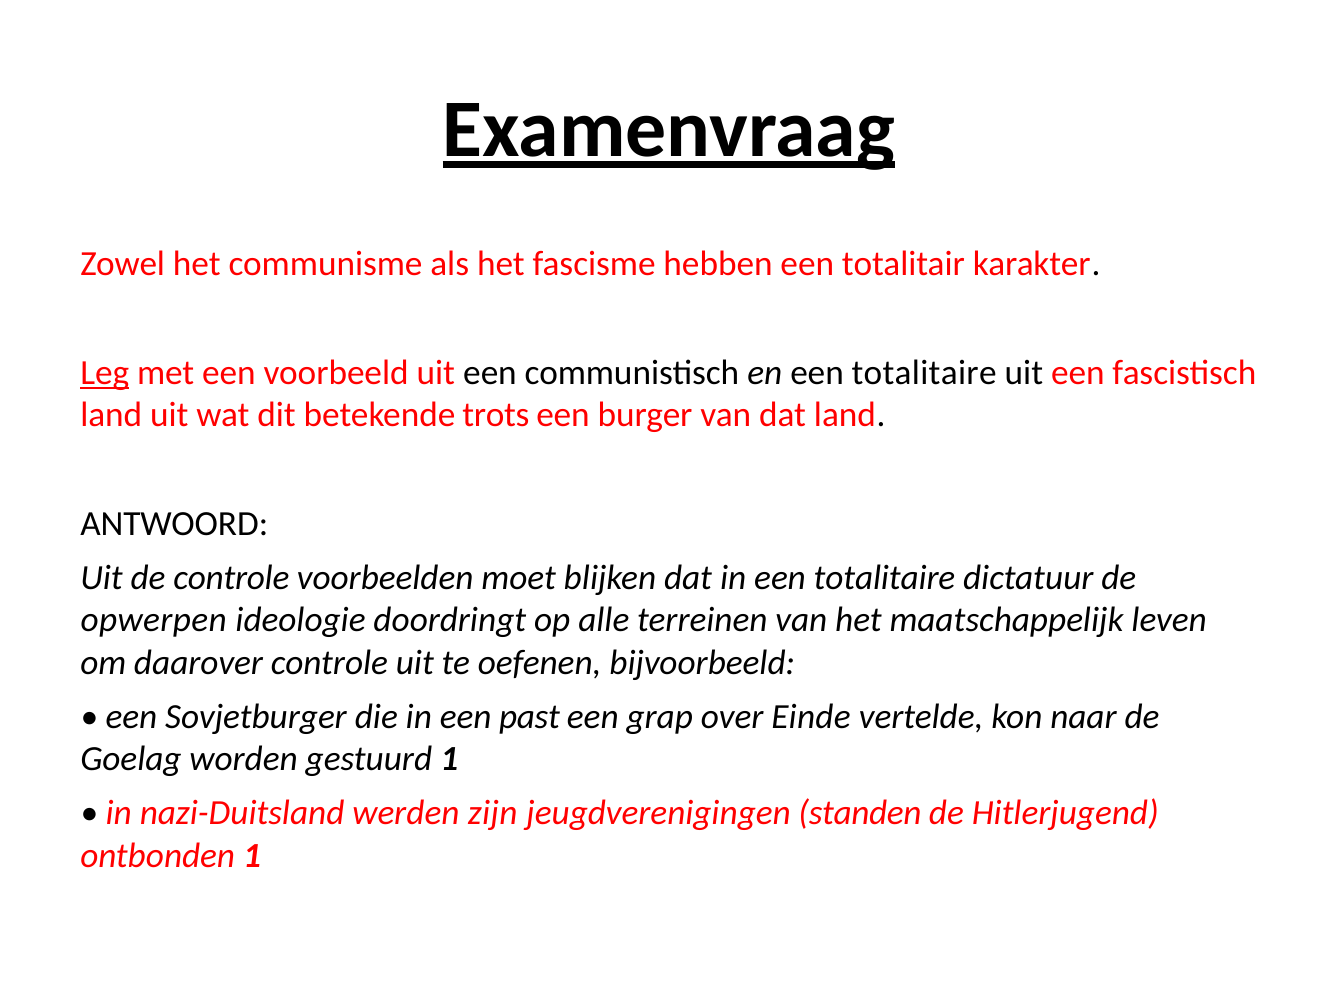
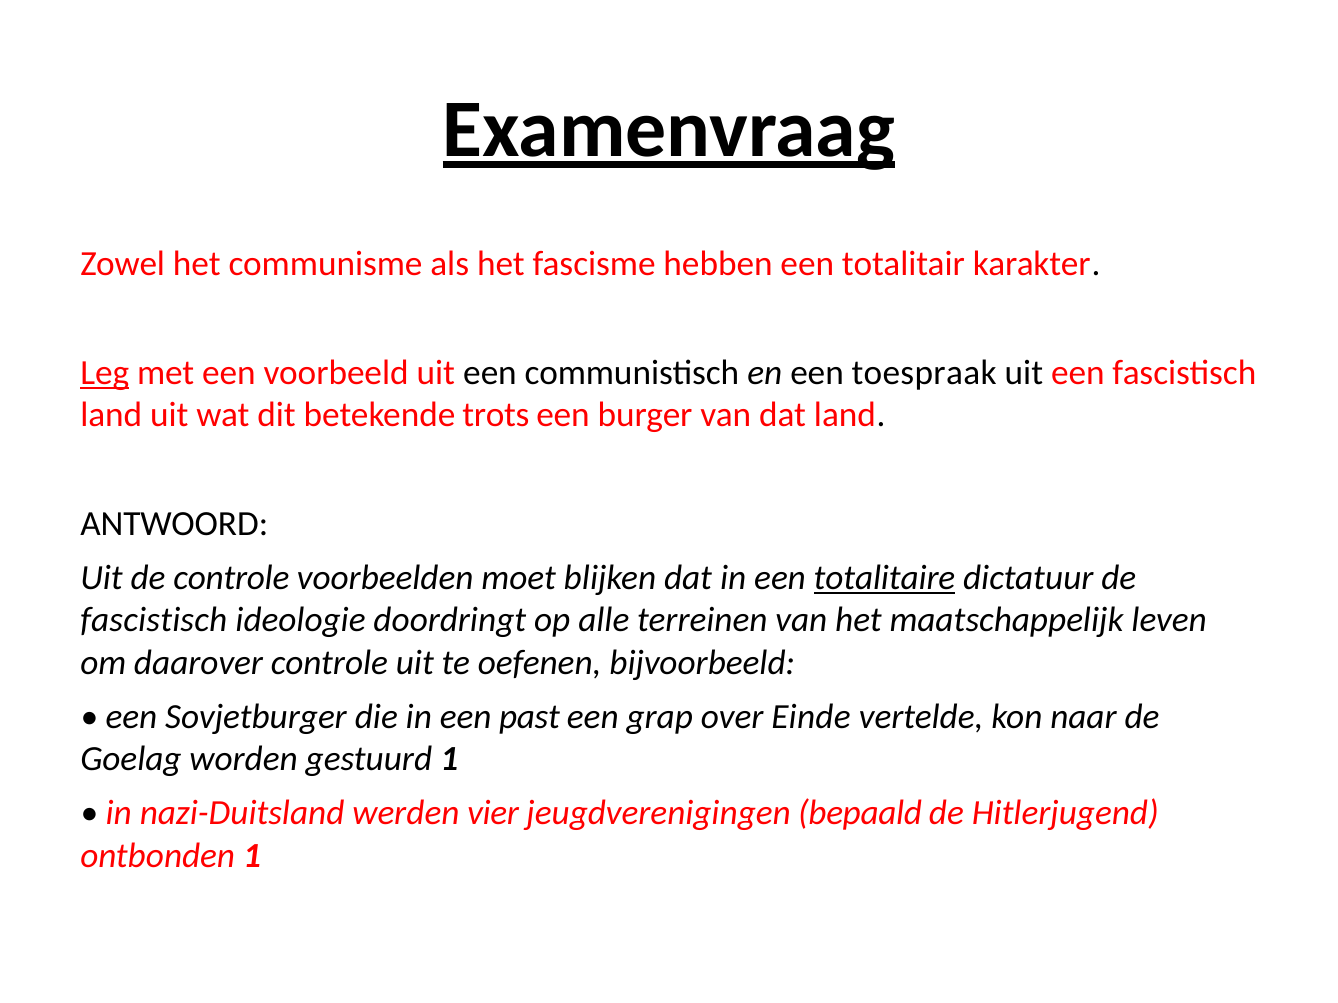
en een totalitaire: totalitaire -> toespraak (924, 373)
totalitaire underline: none -> present (885, 578)
opwerpen: opwerpen -> fascistisch (154, 620)
zijn: zijn -> vier (493, 814)
standen: standen -> bepaald (860, 814)
